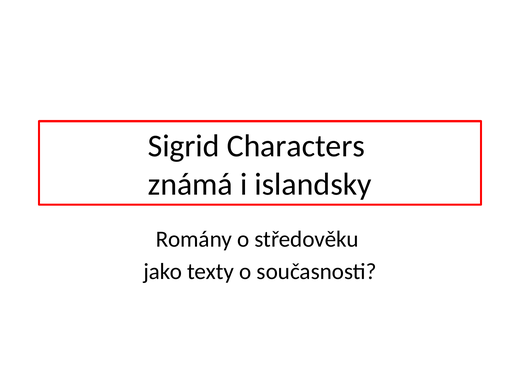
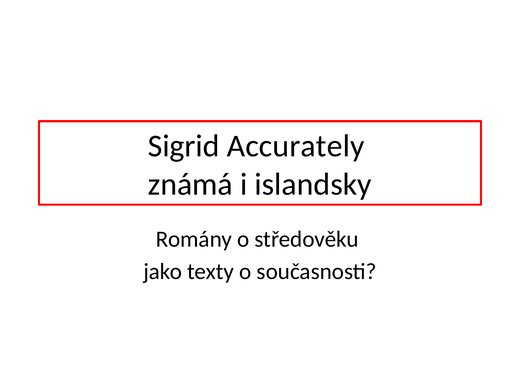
Characters: Characters -> Accurately (296, 146)
